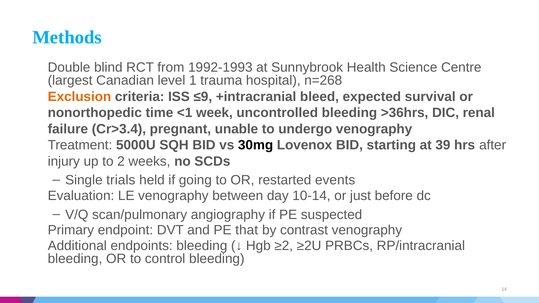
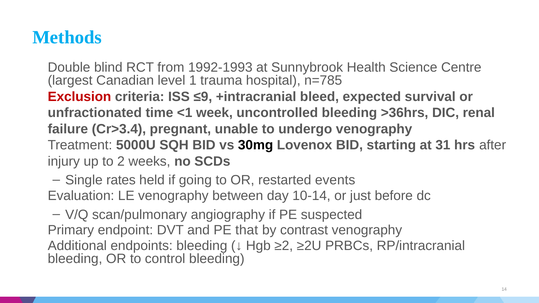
n=268: n=268 -> n=785 (323, 80)
Exclusion colour: orange -> red (79, 97)
nonorthopedic: nonorthopedic -> unfractionated (95, 113)
39: 39 -> 31 (443, 145)
trials: trials -> rates (121, 180)
